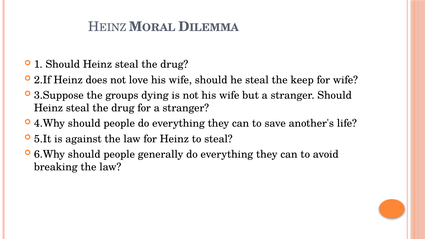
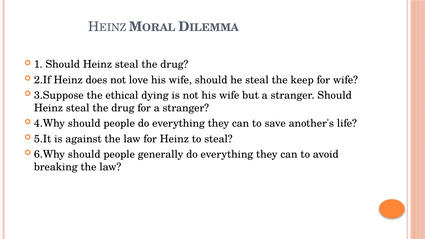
groups: groups -> ethical (122, 95)
